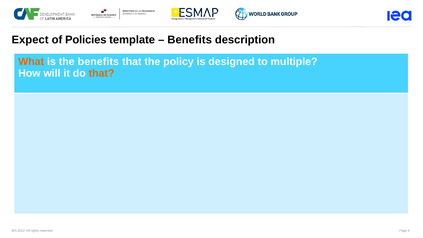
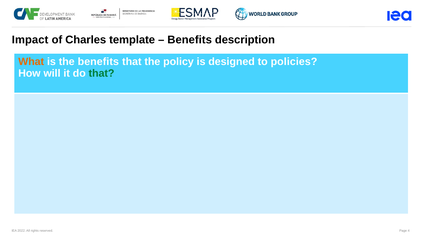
Expect: Expect -> Impact (30, 40)
Policies: Policies -> Charles (86, 40)
multiple: multiple -> policies (294, 62)
that colour: orange -> green (102, 73)
